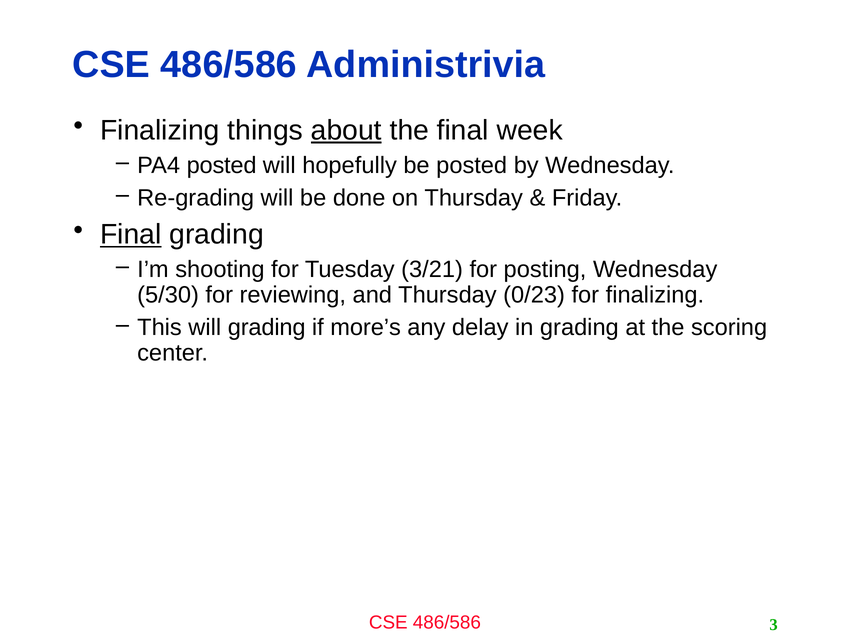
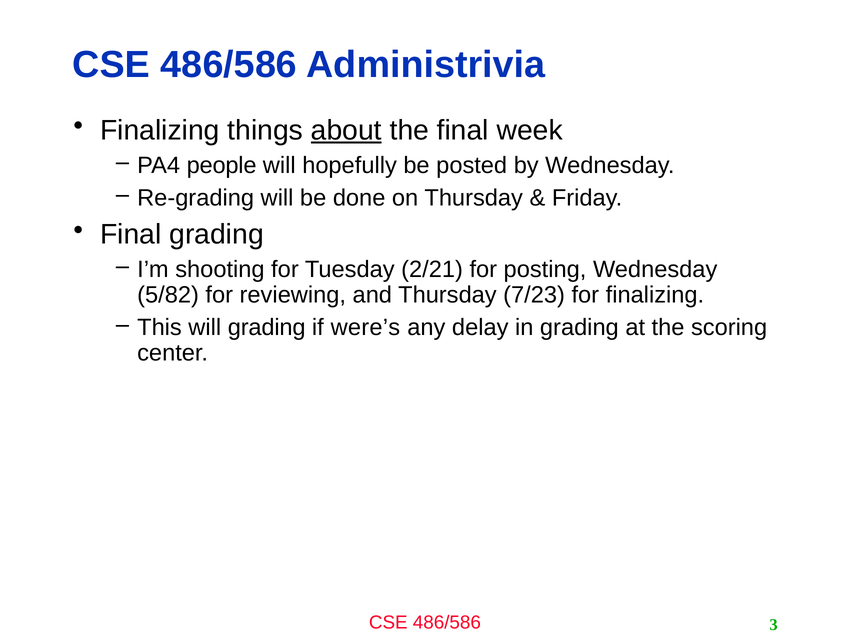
PA4 posted: posted -> people (222, 166)
Final underline: present -> none (131, 235)
3/21: 3/21 -> 2/21 (432, 270)
5/30: 5/30 -> 5/82 (168, 295)
0/23: 0/23 -> 7/23 (534, 295)
more’s: more’s -> were’s (365, 328)
